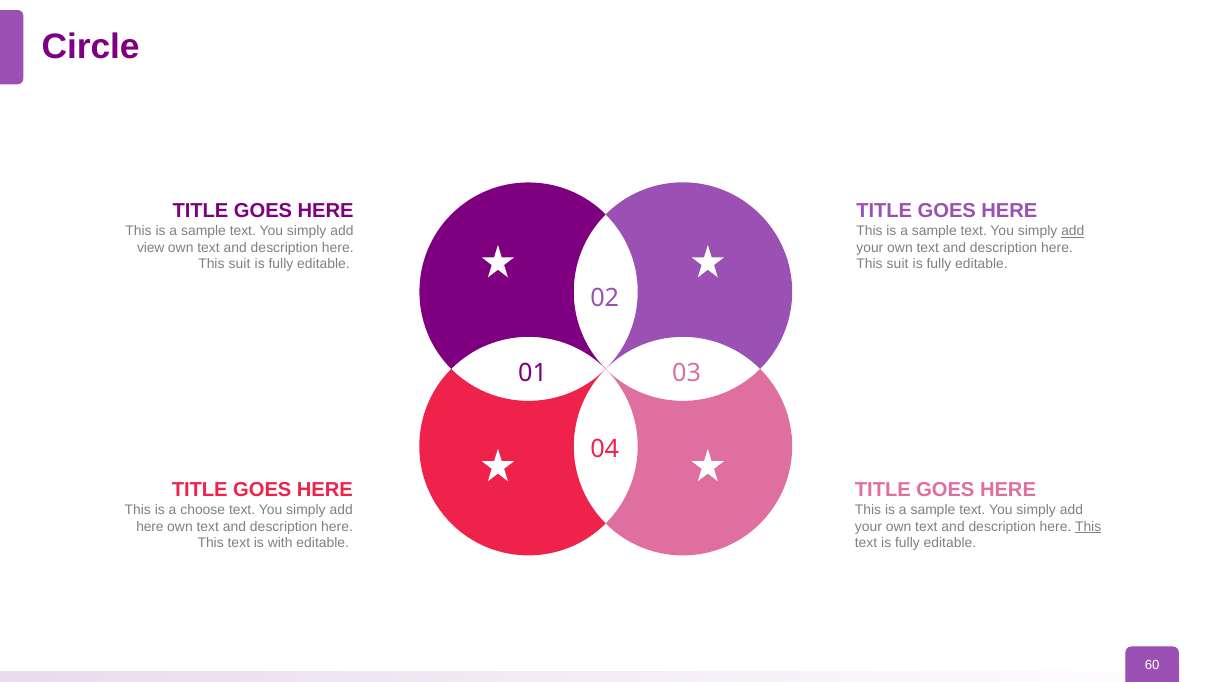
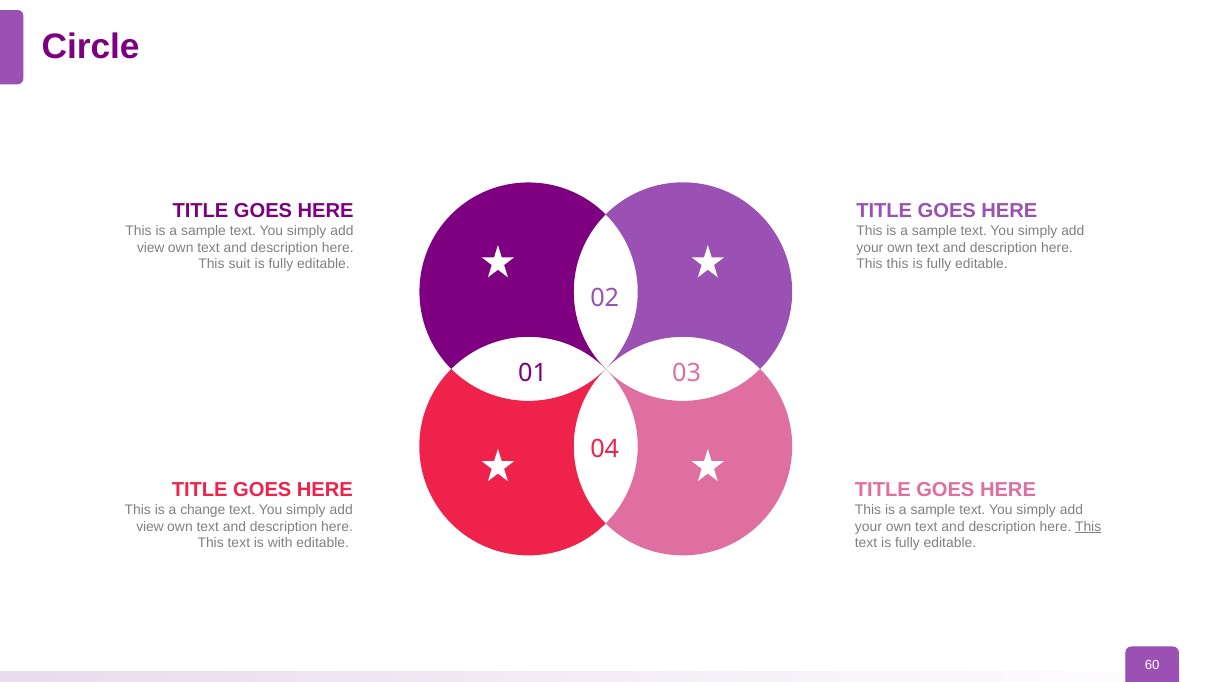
add underline: present -> none (1073, 231)
suit: suit -> this (898, 264)
choose: choose -> change (203, 510)
here: here -> view (150, 526)
